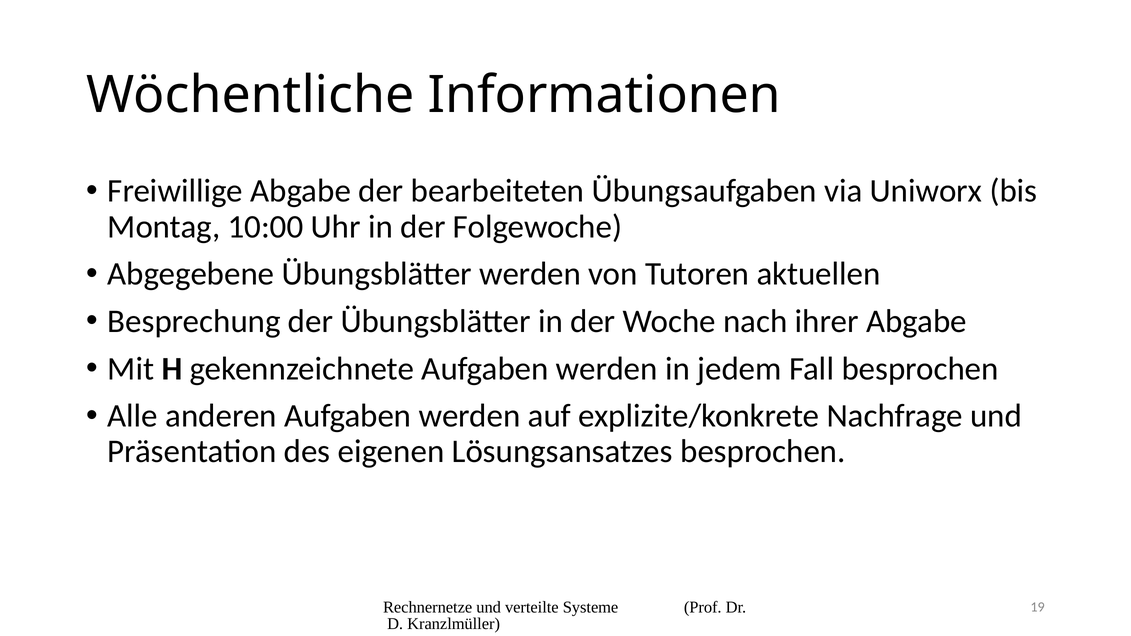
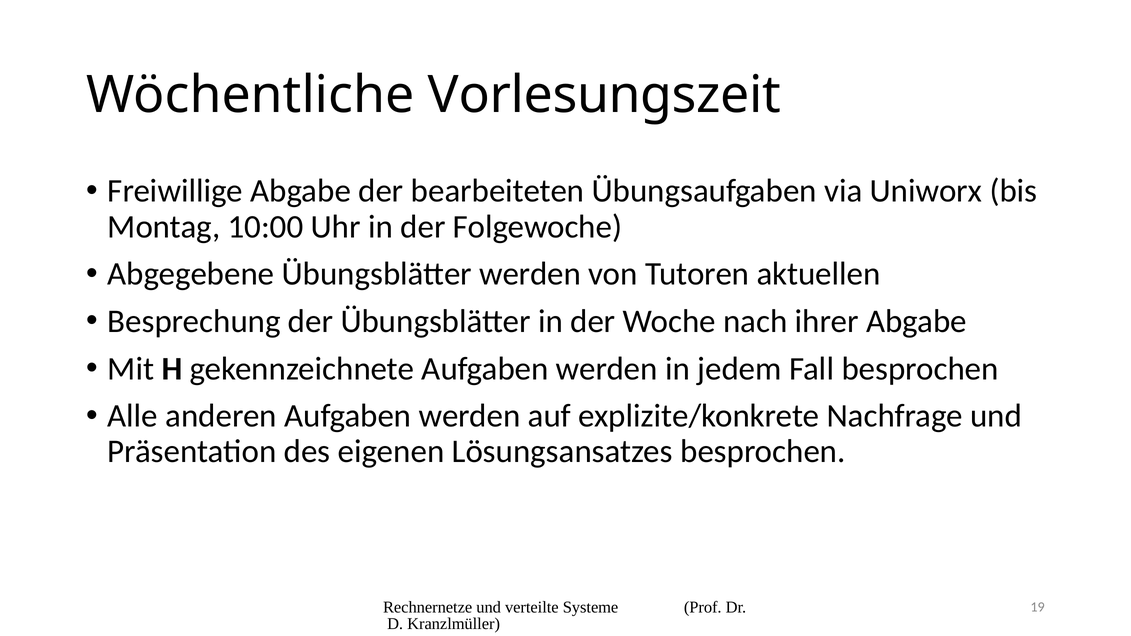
Informationen: Informationen -> Vorlesungszeit (604, 95)
